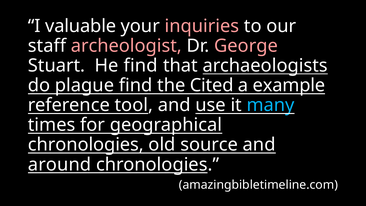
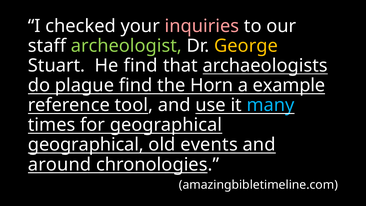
valuable: valuable -> checked (81, 26)
archeologist colour: pink -> light green (126, 46)
George colour: pink -> yellow (246, 46)
Cited: Cited -> Horn (212, 85)
chronologies: chronologies -> geographical (86, 145)
source: source -> events (209, 145)
